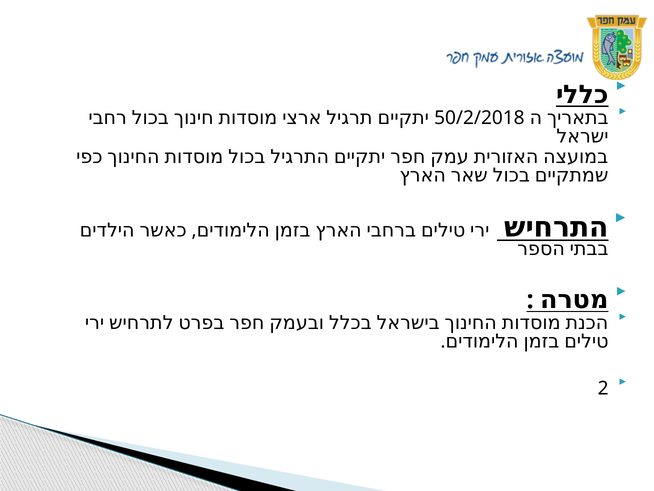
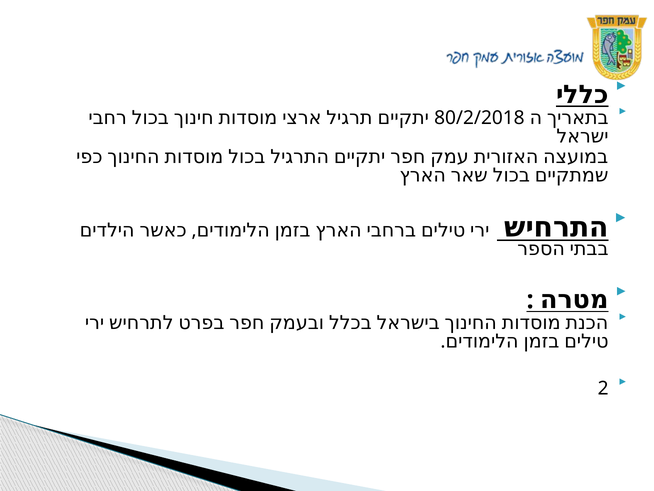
50/2/2018: 50/2/2018 -> 80/2/2018 (479, 118)
